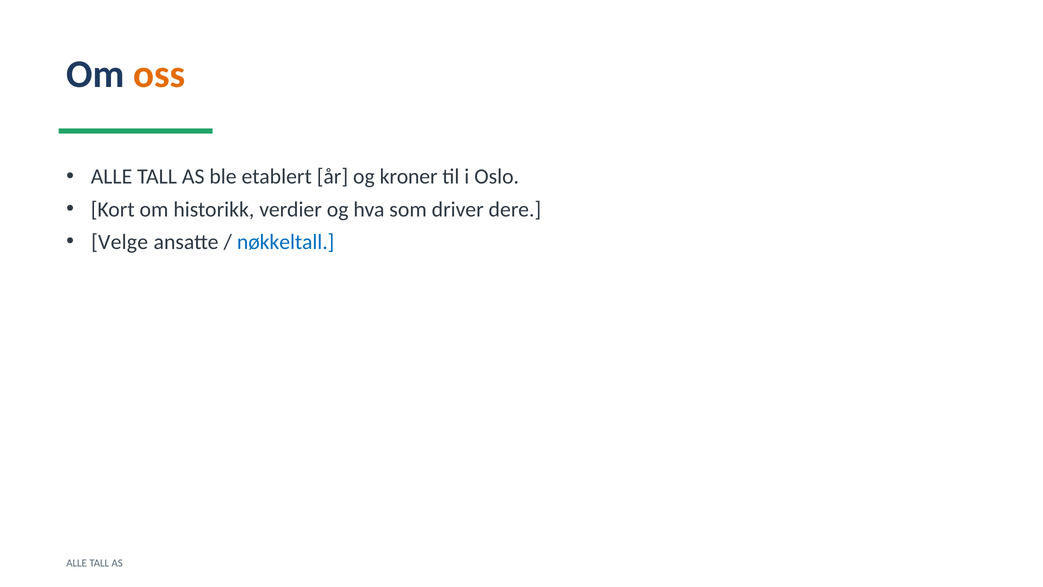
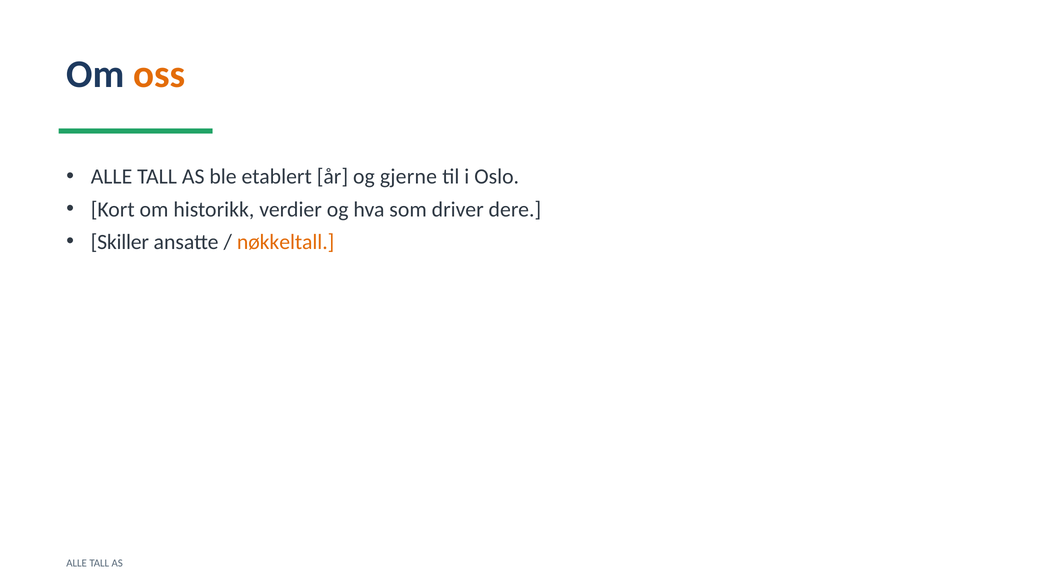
kroner: kroner -> gjerne (408, 177)
Velge: Velge -> Skiller (120, 242)
nøkkeltall colour: blue -> orange (286, 242)
